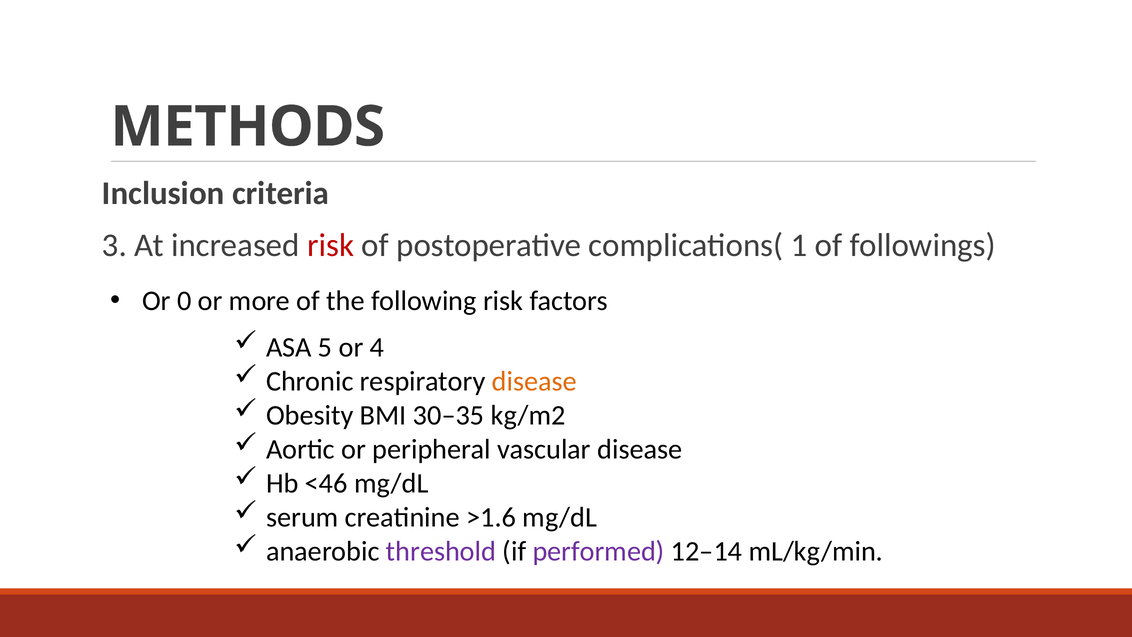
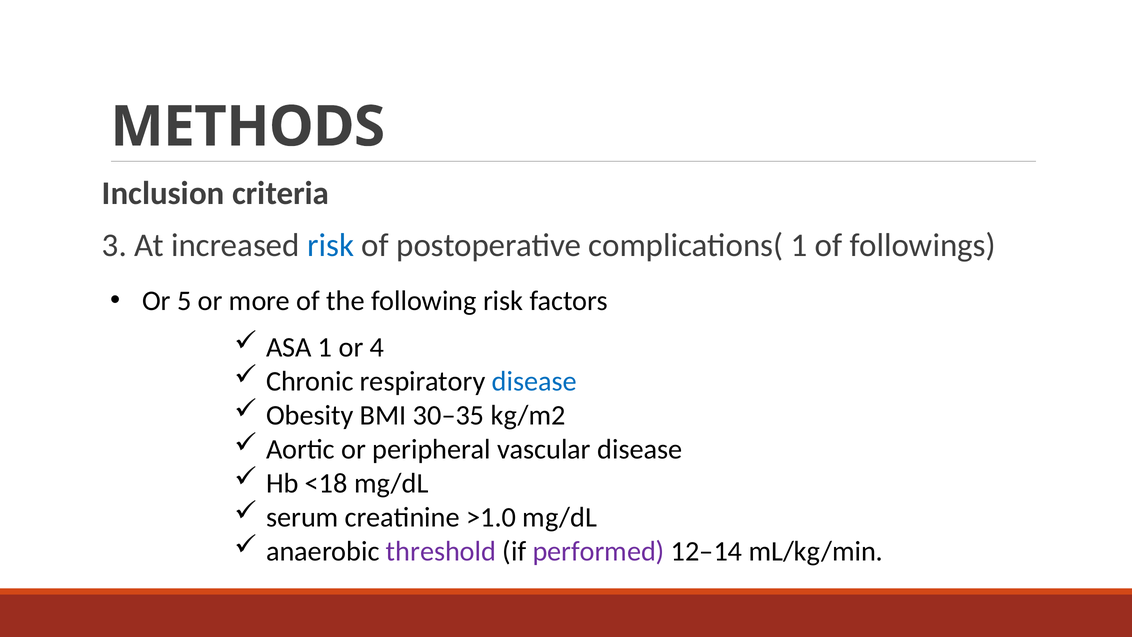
risk colour: red -> blue (331, 245)
0: 0 -> 5 (184, 301)
ASA 5: 5 -> 1 (325, 347)
disease colour: orange -> blue (534, 381)
<46: <46 -> <18 (326, 483)
>1.6: >1.6 -> >1.0 (491, 517)
